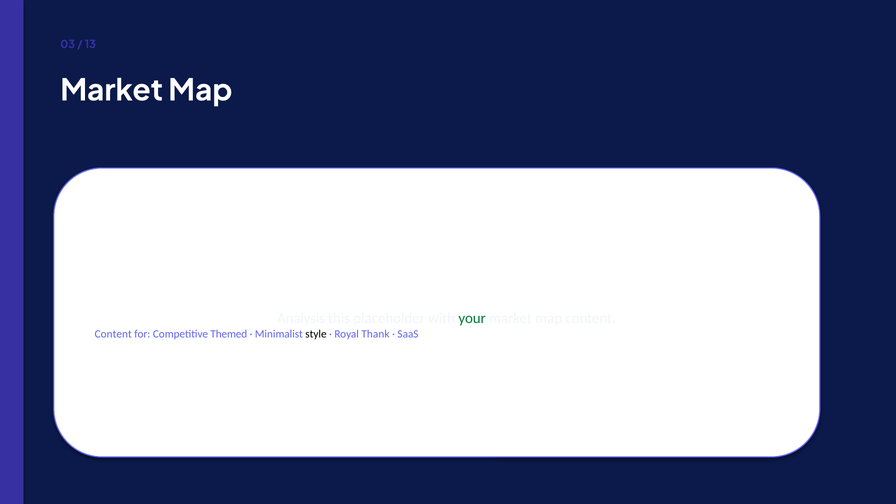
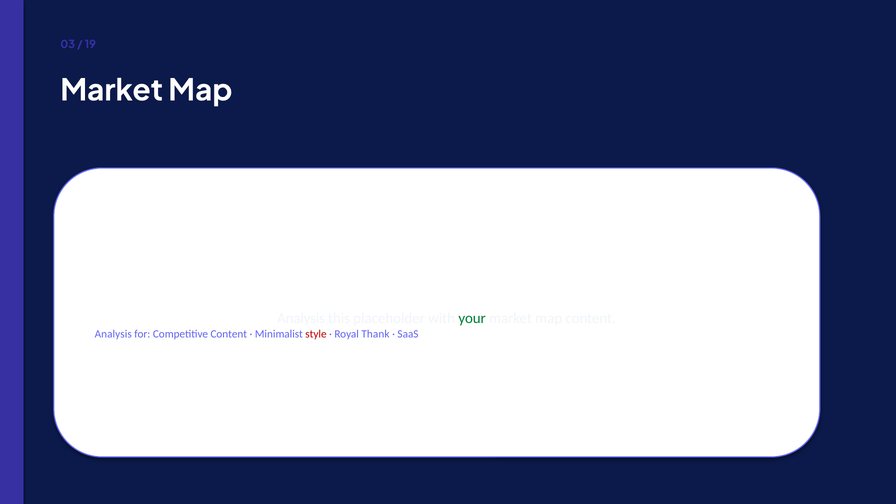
13: 13 -> 19 (90, 44)
Content: Content -> Analysis (113, 334)
Competitive Themed: Themed -> Content (229, 334)
style colour: black -> red (316, 334)
